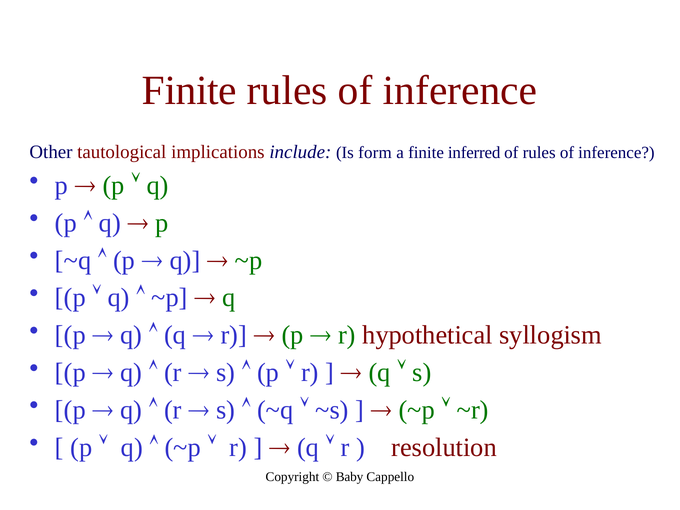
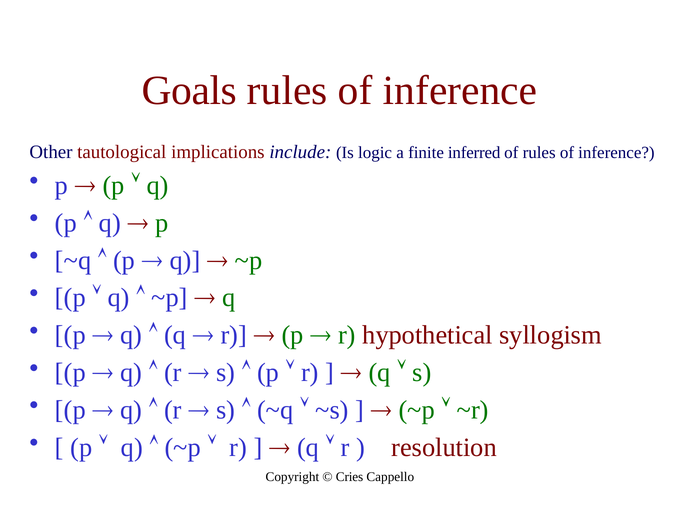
Finite: Finite -> Goals (189, 91)
form: form -> logic (375, 153)
Baby: Baby -> Cries (350, 477)
